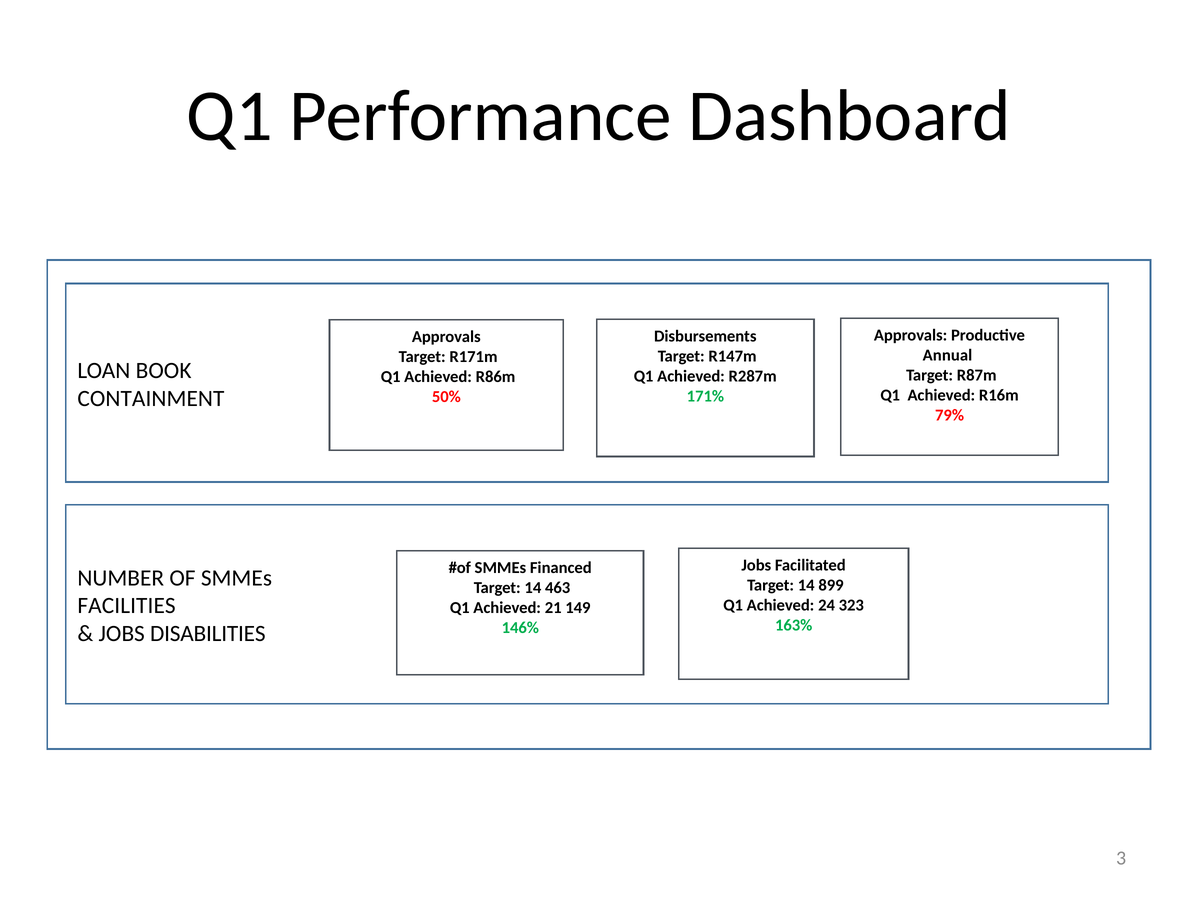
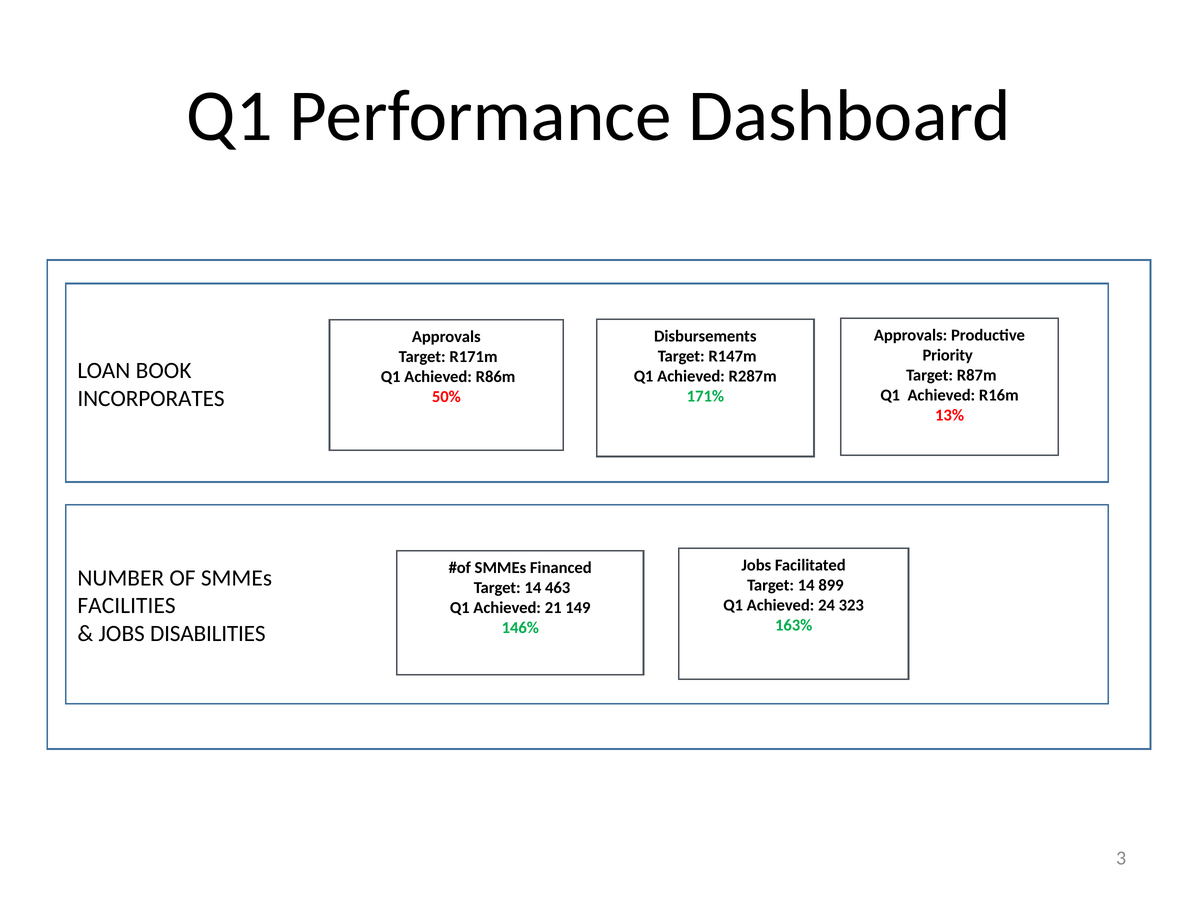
Annual: Annual -> Priority (948, 355)
CONTAINMENT: CONTAINMENT -> INCORPORATES (151, 398)
79%: 79% -> 13% (950, 415)
